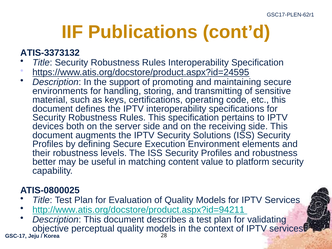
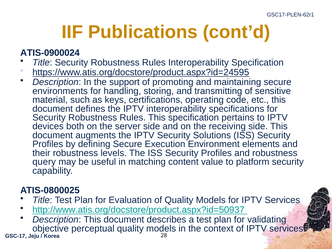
ATIS-3373132: ATIS-3373132 -> ATIS-0900024 (50, 53)
better: better -> query (44, 162)
http://www.atis.org/docstore/product.aspx?id=94211: http://www.atis.org/docstore/product.aspx?id=94211 -> http://www.atis.org/docstore/product.aspx?id=50937 (138, 210)
